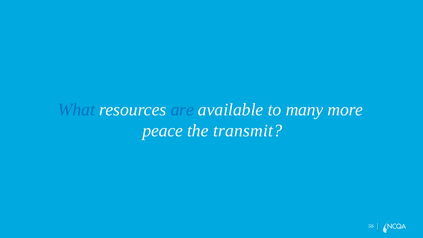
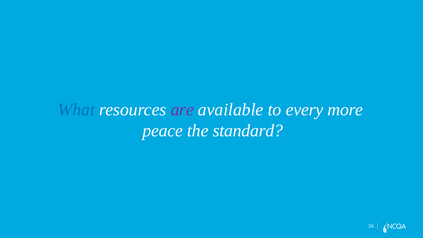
are colour: blue -> purple (182, 110)
many: many -> every (304, 110)
transmit: transmit -> standard (248, 131)
